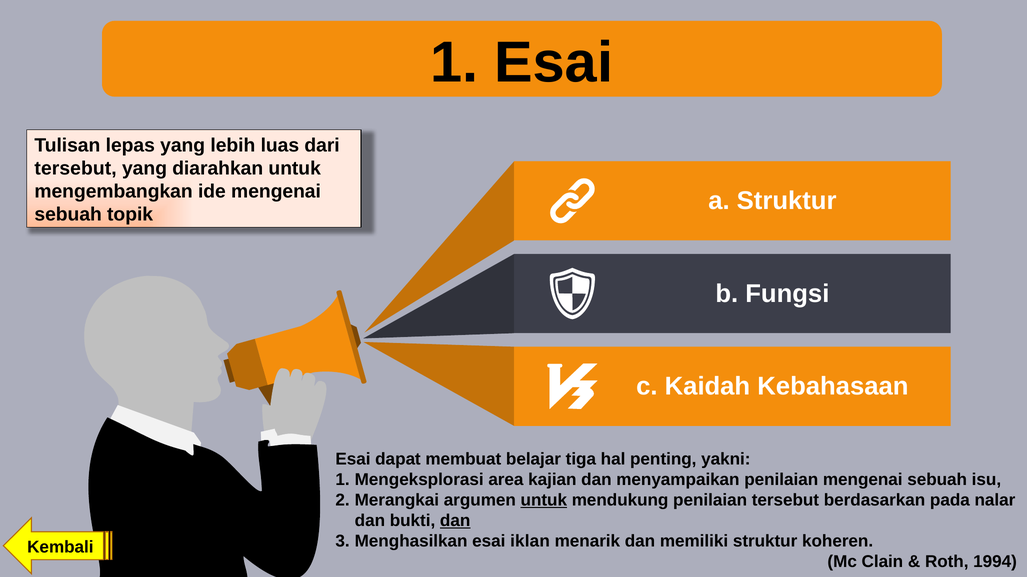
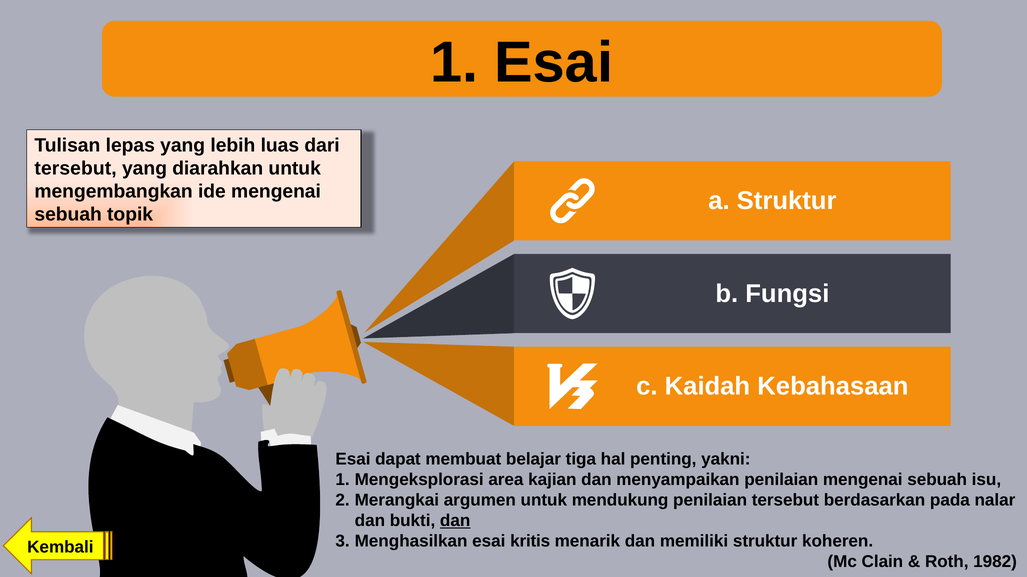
untuk underline: present -> none (544, 501)
iklan: iklan -> kritis (530, 542)
1994: 1994 -> 1982 (995, 562)
